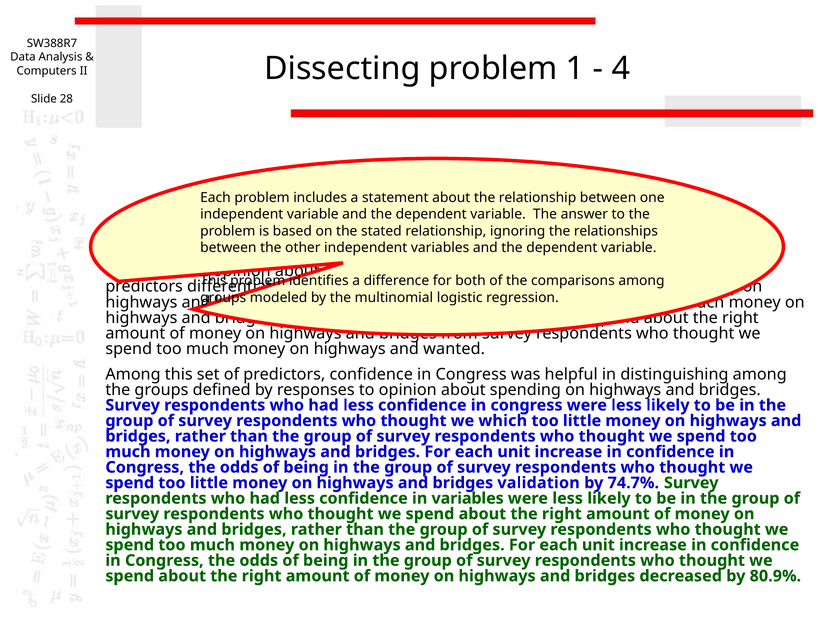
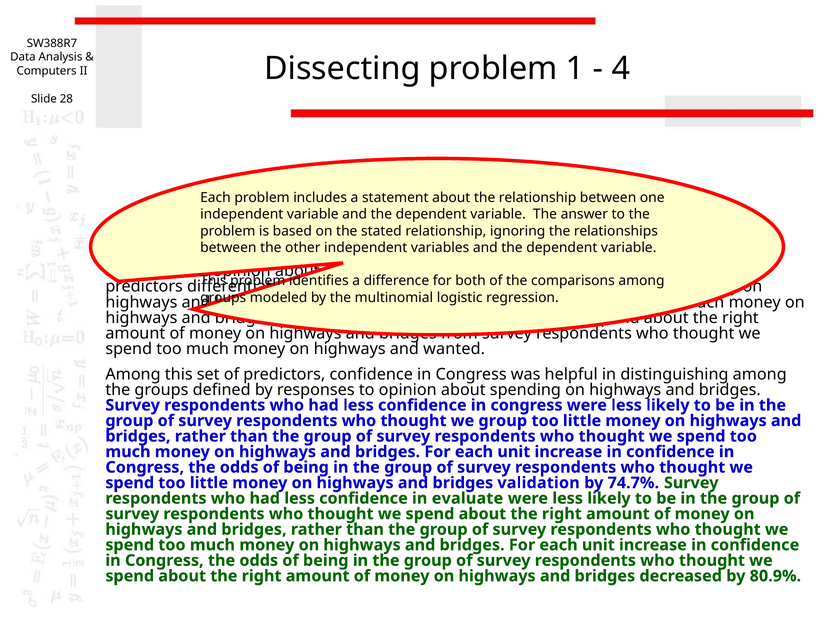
we which: which -> group (503, 421)
in variables: variables -> evaluate (467, 498)
